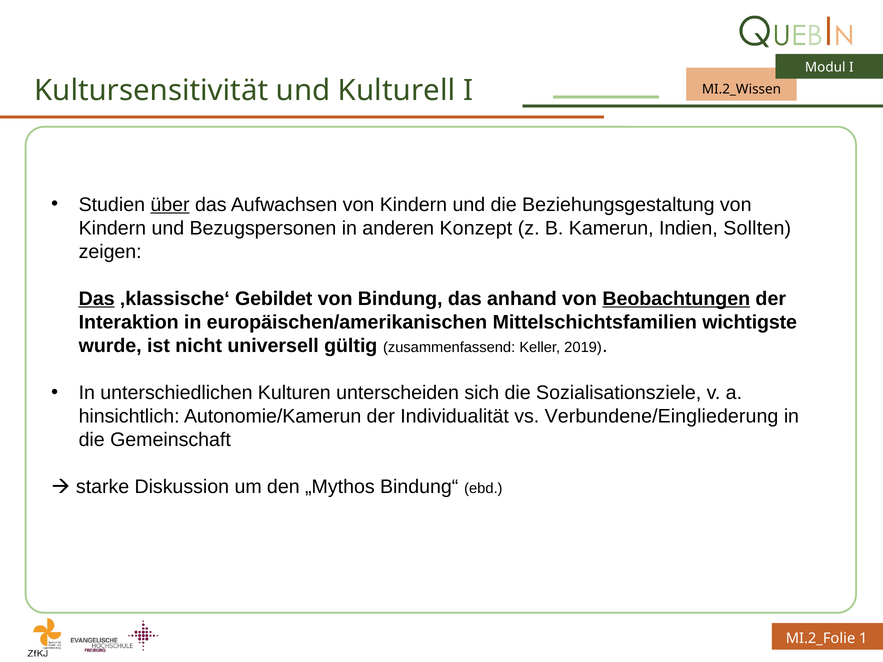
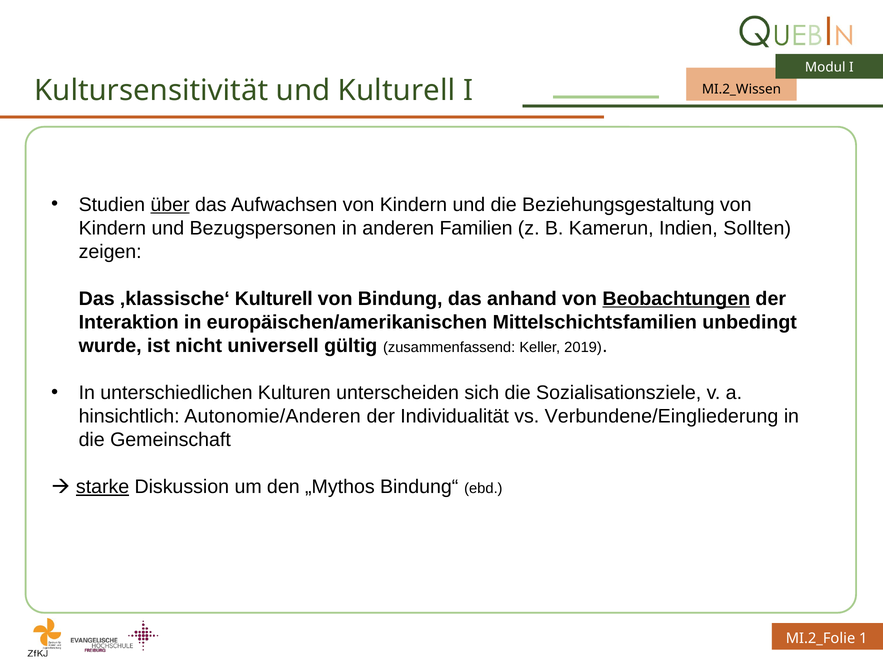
Konzept: Konzept -> Familien (476, 228)
Das underline: present -> none (97, 299)
‚klassische‘ Gebildet: Gebildet -> Kulturell (274, 299)
wichtigste: wichtigste -> unbedingt (750, 322)
Autonomie/Kamerun: Autonomie/Kamerun -> Autonomie/Anderen (273, 416)
starke underline: none -> present (103, 487)
